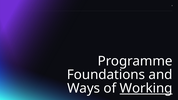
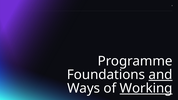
and underline: none -> present (160, 75)
